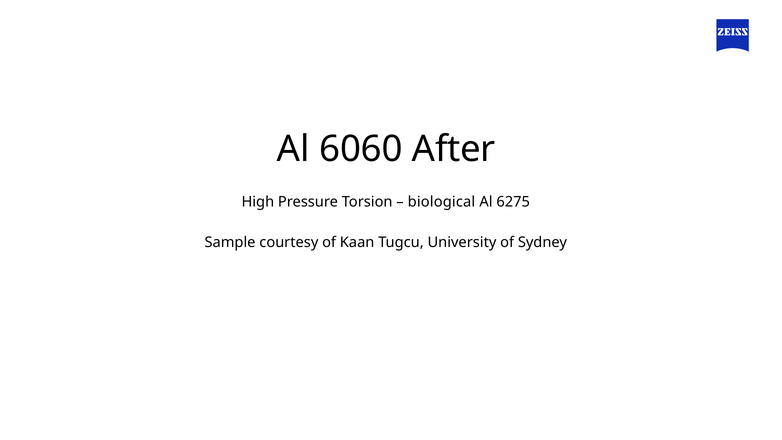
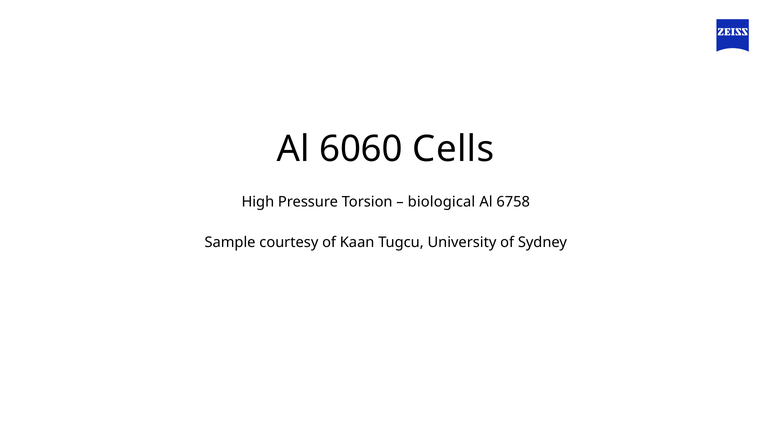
After: After -> Cells (453, 149)
6275: 6275 -> 6758 (513, 202)
